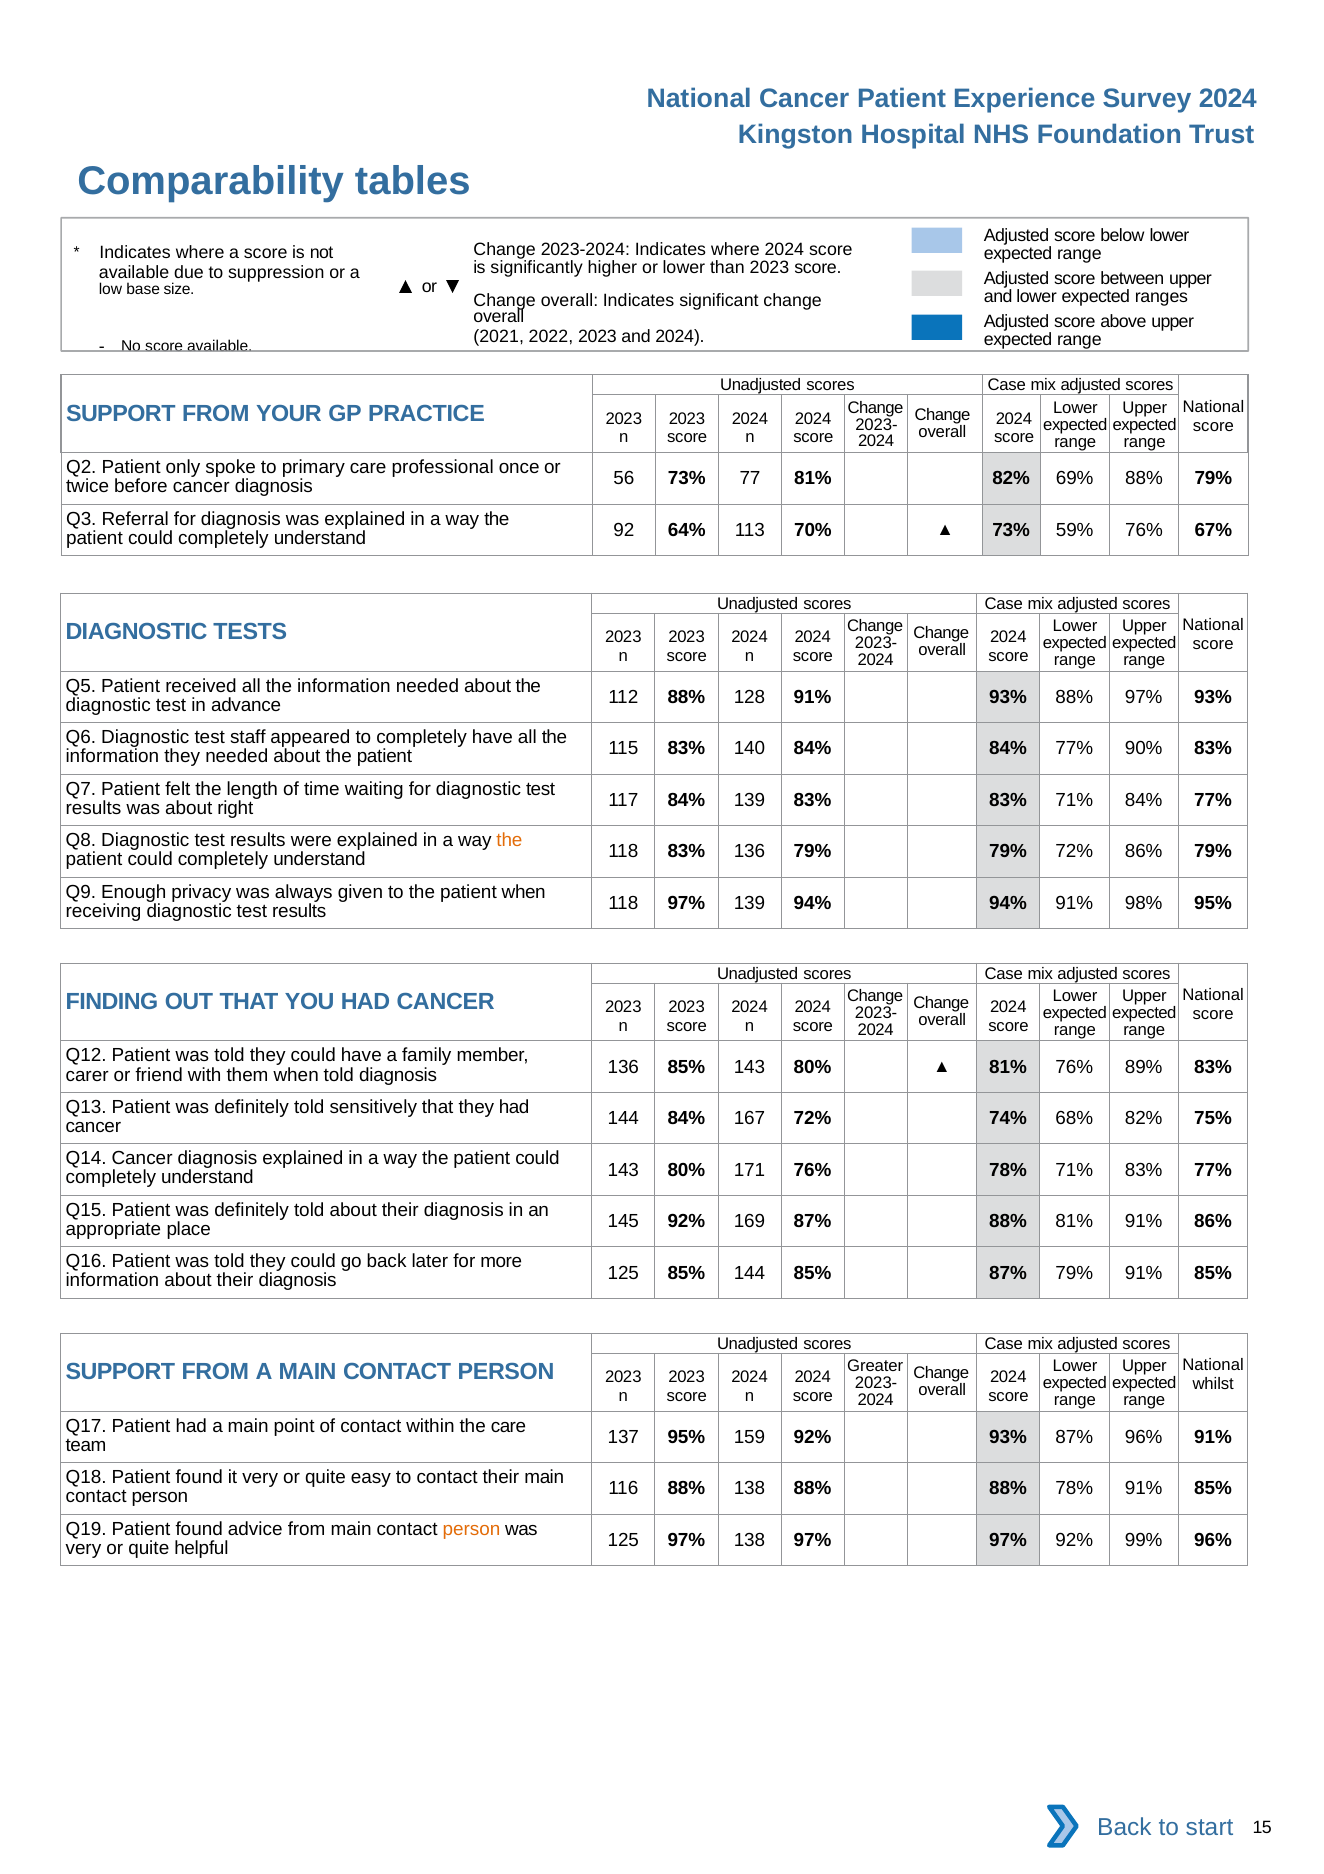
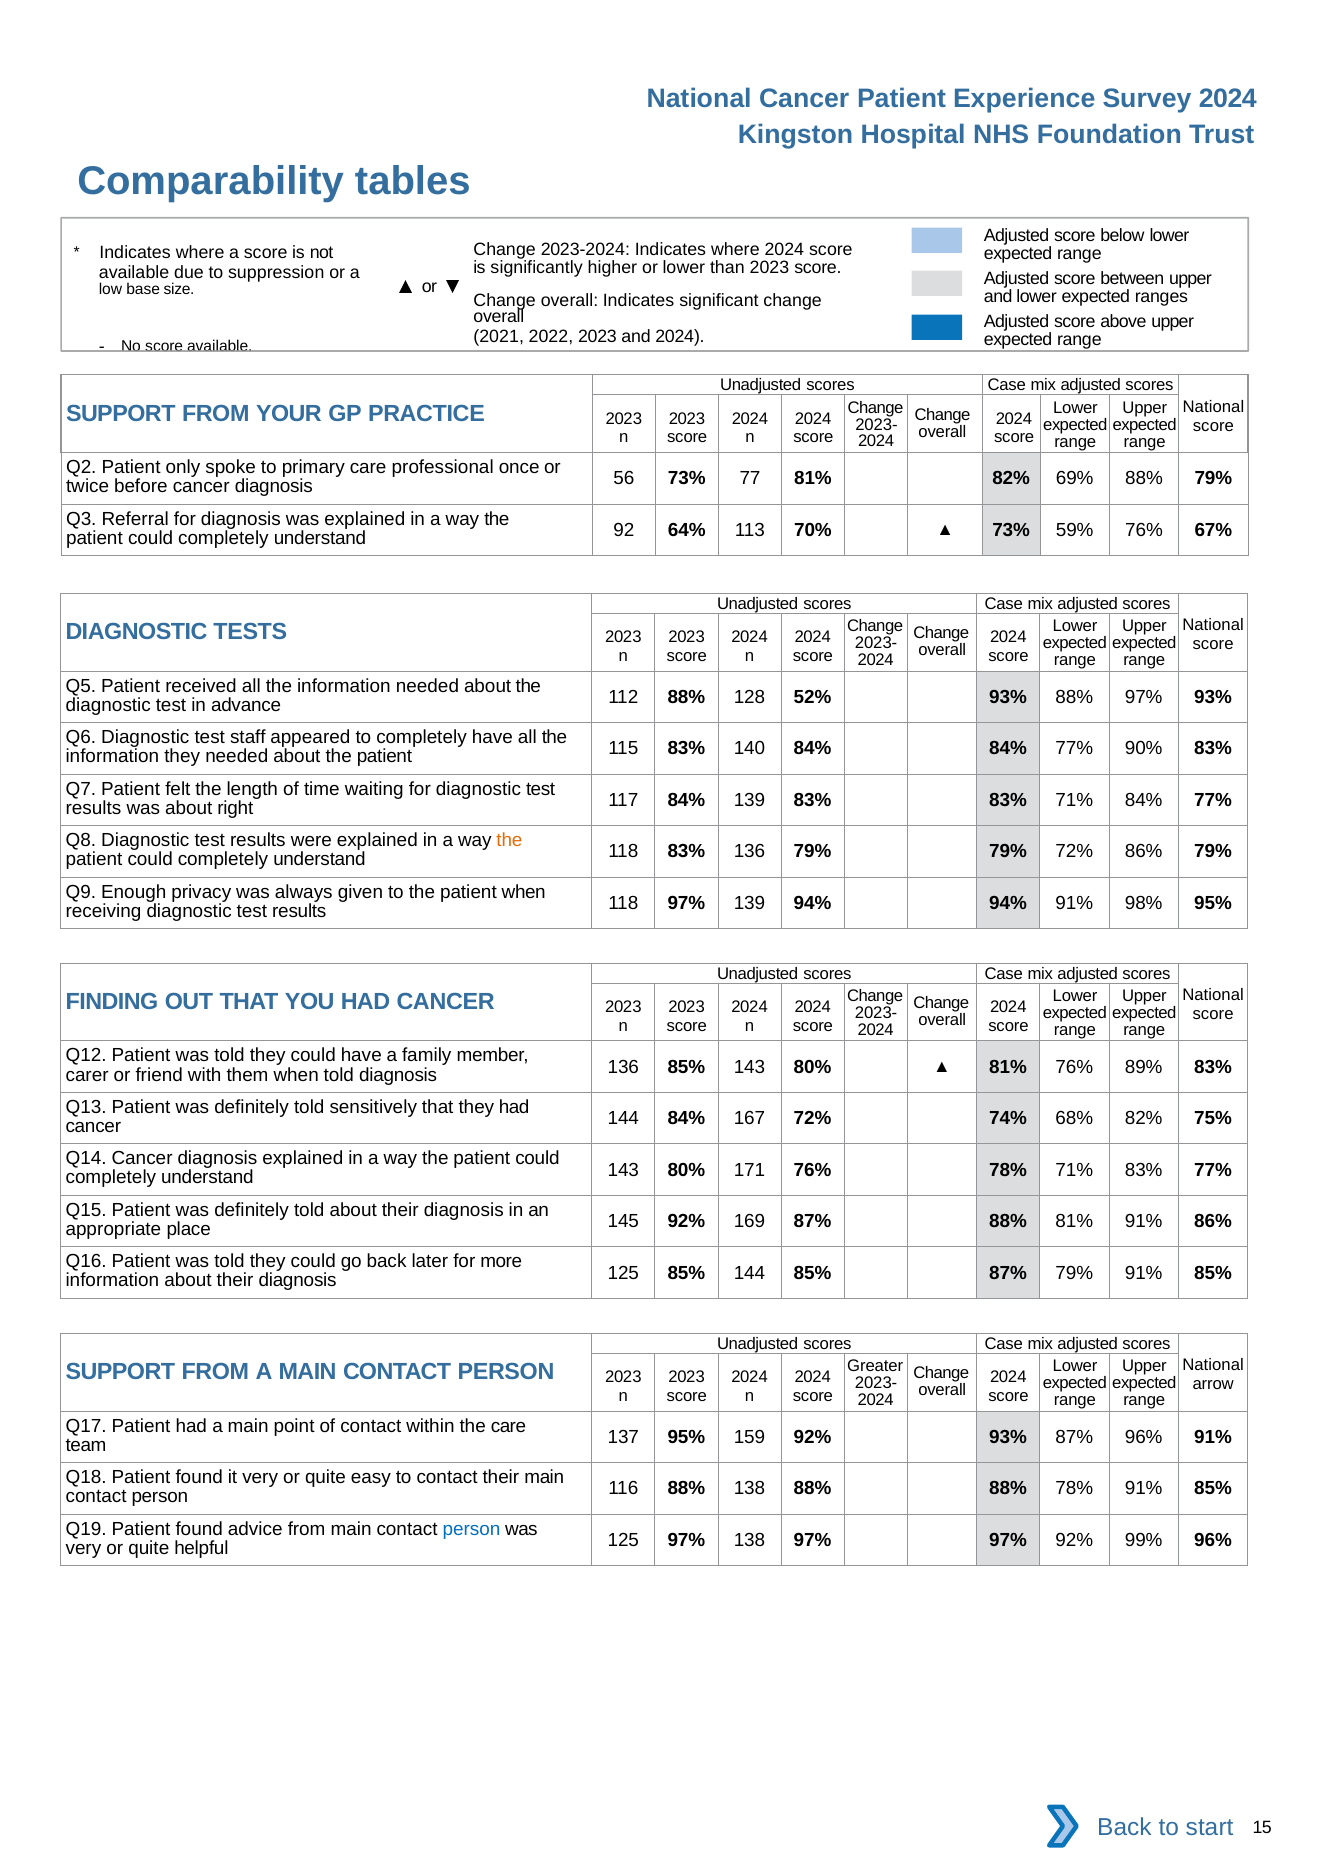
128 91%: 91% -> 52% (813, 697)
whilst: whilst -> arrow (1213, 1384)
person colour: orange -> blue (471, 1529)
